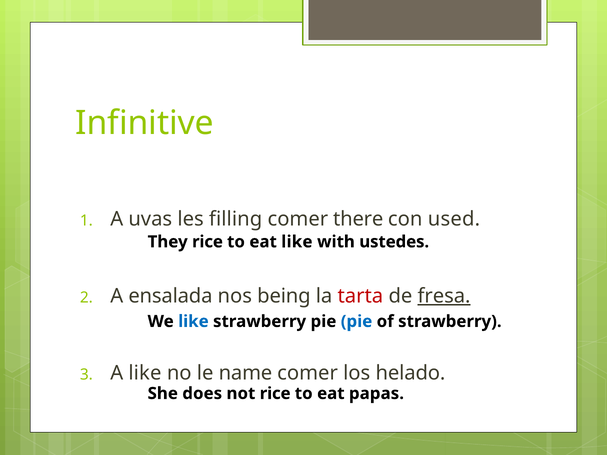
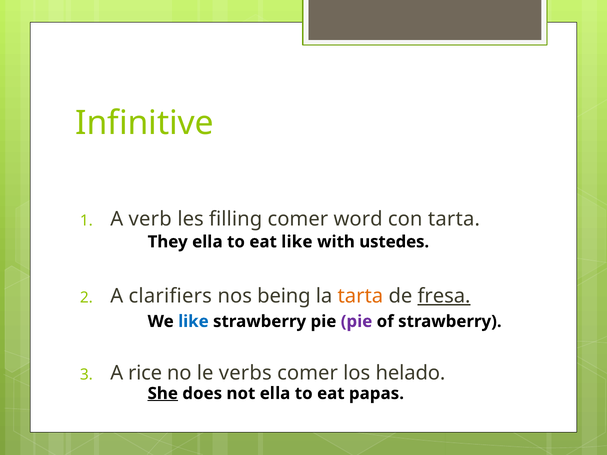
uvas: uvas -> verb (150, 219)
there: there -> word (358, 219)
con used: used -> tarta (454, 219)
They rice: rice -> ella (207, 242)
ensalada: ensalada -> clarifiers (170, 296)
tarta colour: red -> orange (360, 296)
pie colour: blue -> purple (357, 322)
A like: like -> rice (145, 373)
name: name -> verbs (245, 373)
She underline: none -> present (163, 394)
not rice: rice -> ella (275, 394)
